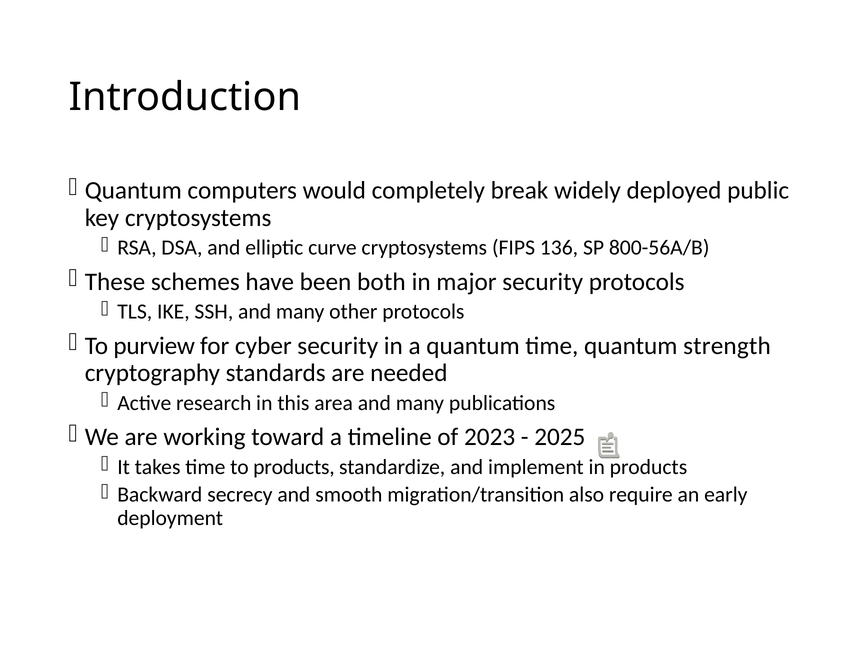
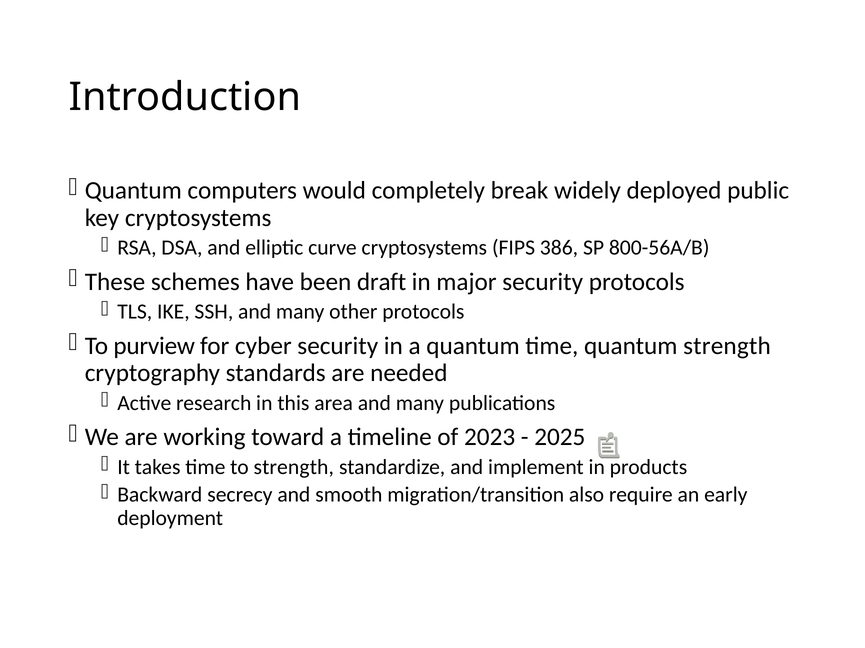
136: 136 -> 386 (559, 248)
both: both -> draft (382, 282)
to products: products -> strength (294, 467)
